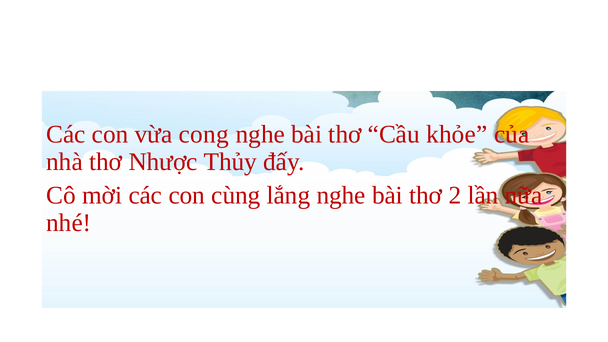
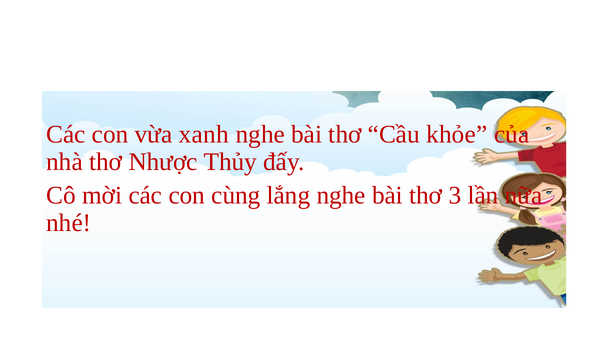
cong: cong -> xanh (204, 134)
2: 2 -> 3 (455, 196)
